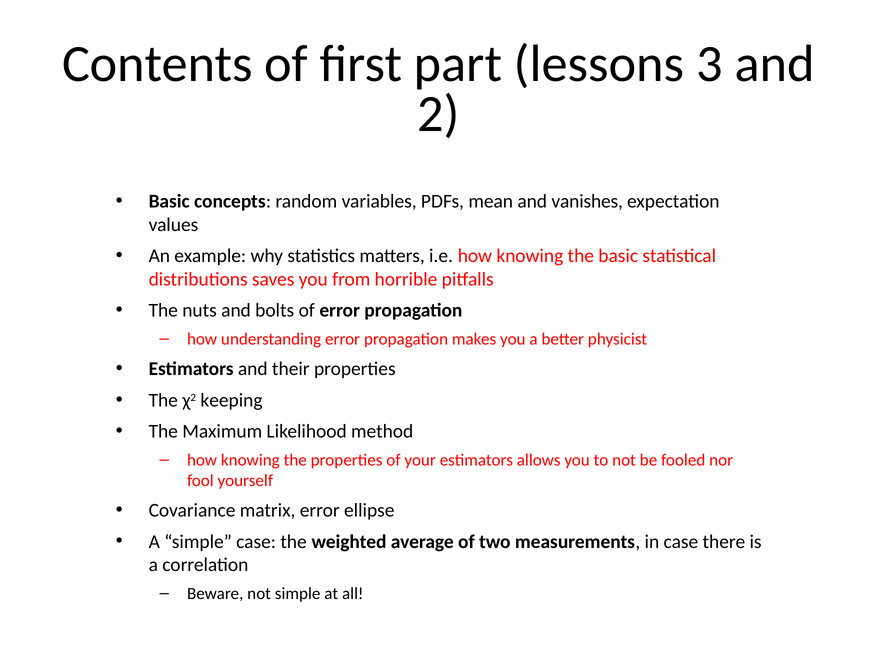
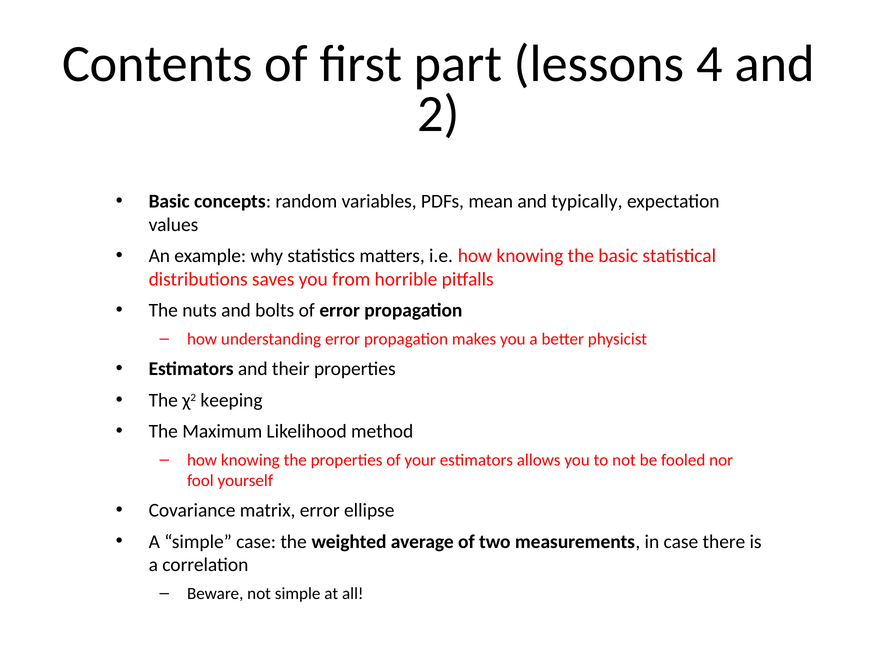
3: 3 -> 4 (709, 64)
vanishes: vanishes -> typically (587, 201)
